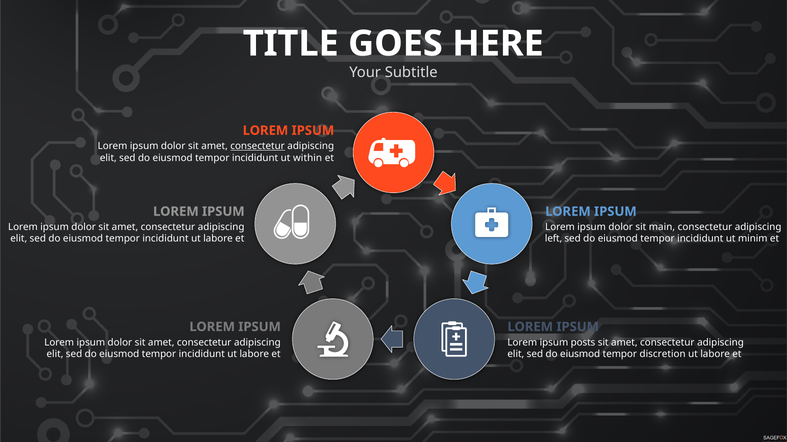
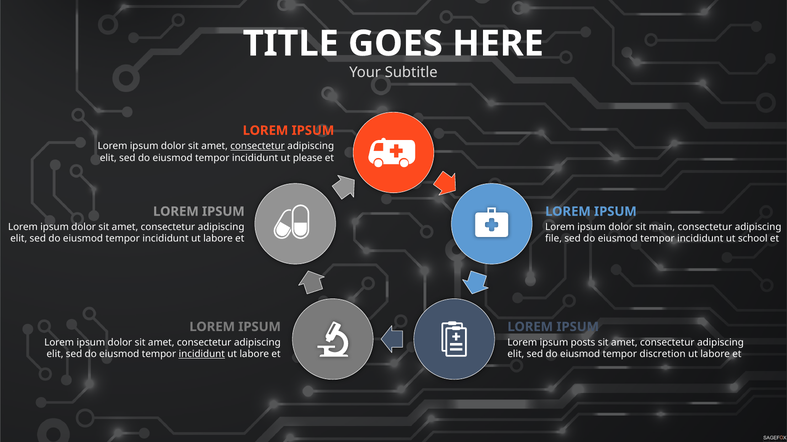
within: within -> please (308, 158)
left: left -> file (554, 239)
minim: minim -> school (753, 239)
incididunt underline: none -> present (202, 355)
